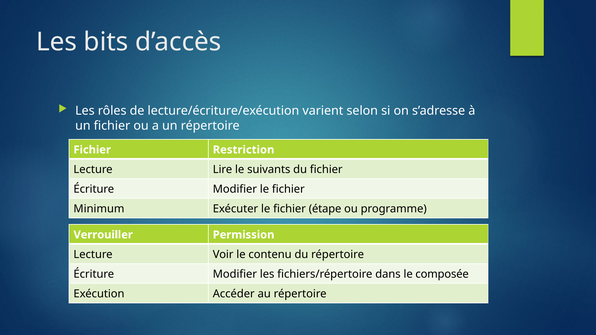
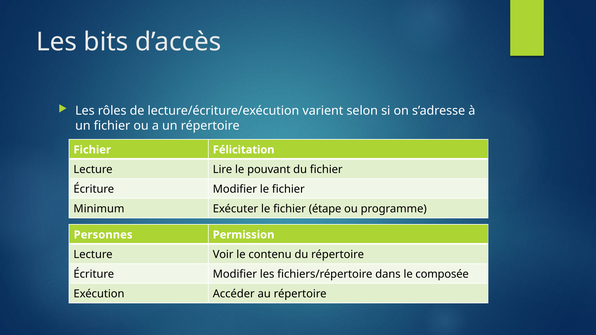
Restriction: Restriction -> Félicitation (244, 150)
suivants: suivants -> pouvant (269, 170)
Verrouiller: Verrouiller -> Personnes (103, 235)
